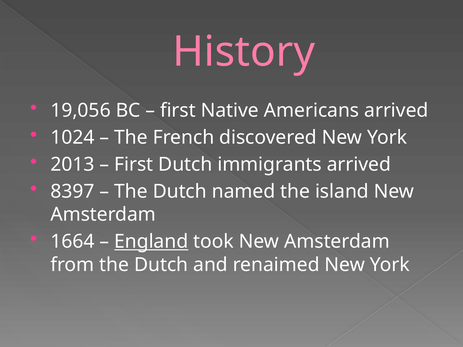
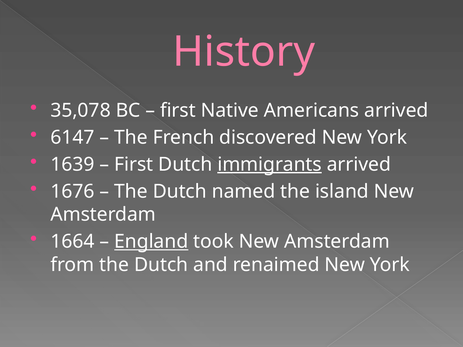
19,056: 19,056 -> 35,078 (81, 111)
1024: 1024 -> 6147 (72, 138)
2013: 2013 -> 1639 (72, 165)
immigrants underline: none -> present (270, 165)
8397: 8397 -> 1676 (72, 192)
